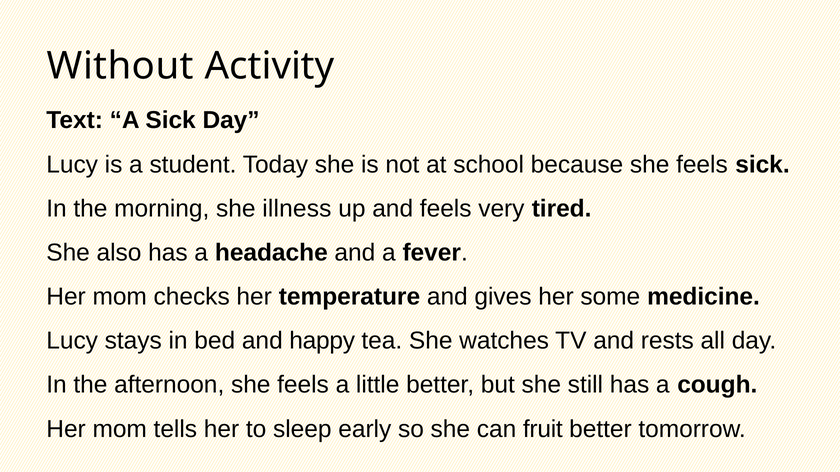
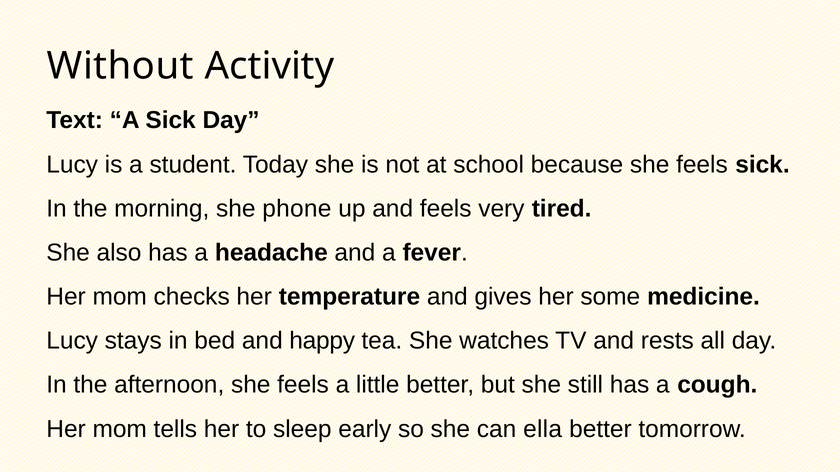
illness: illness -> phone (297, 209)
fruit: fruit -> ella (543, 429)
